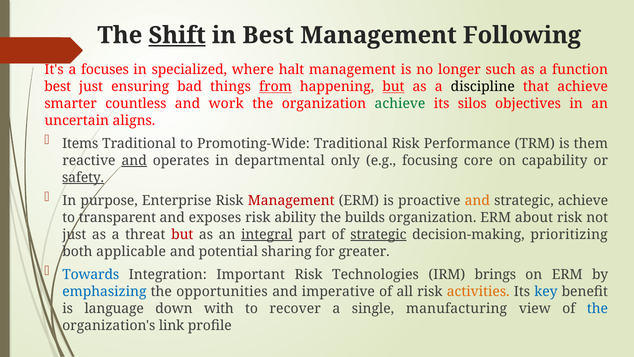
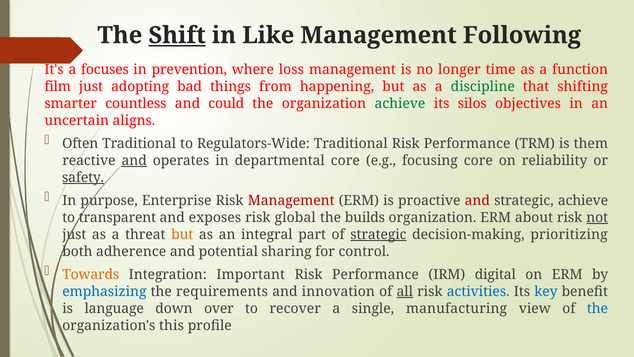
in Best: Best -> Like (268, 35)
specialized: specialized -> prevention (189, 70)
halt: halt -> loss (291, 70)
such: such -> time (501, 70)
best: best -> film (58, 87)
ensuring: ensuring -> adopting (140, 87)
from underline: present -> none (275, 87)
but underline: present -> none (393, 87)
discipline colour: black -> green (483, 87)
that achieve: achieve -> shifting (583, 87)
work: work -> could (226, 104)
Items: Items -> Often (80, 144)
Promoting-Wide: Promoting-Wide -> Regulators-Wide (253, 144)
departmental only: only -> core (345, 161)
capability: capability -> reliability (555, 161)
and colour: orange -> red (477, 200)
ability: ability -> global (295, 217)
not underline: none -> present (597, 217)
but colour: red -> orange (182, 234)
integral underline: present -> none (267, 234)
applicable: applicable -> adherence (131, 251)
greater: greater -> control (364, 251)
Towards colour: blue -> orange (91, 274)
Technologies: Technologies -> Performance (375, 274)
brings: brings -> digital (495, 274)
opportunities: opportunities -> requirements (222, 291)
imperative: imperative -> innovation (338, 291)
all underline: none -> present (405, 291)
activities colour: orange -> blue (478, 291)
with: with -> over (219, 308)
link: link -> this (171, 325)
